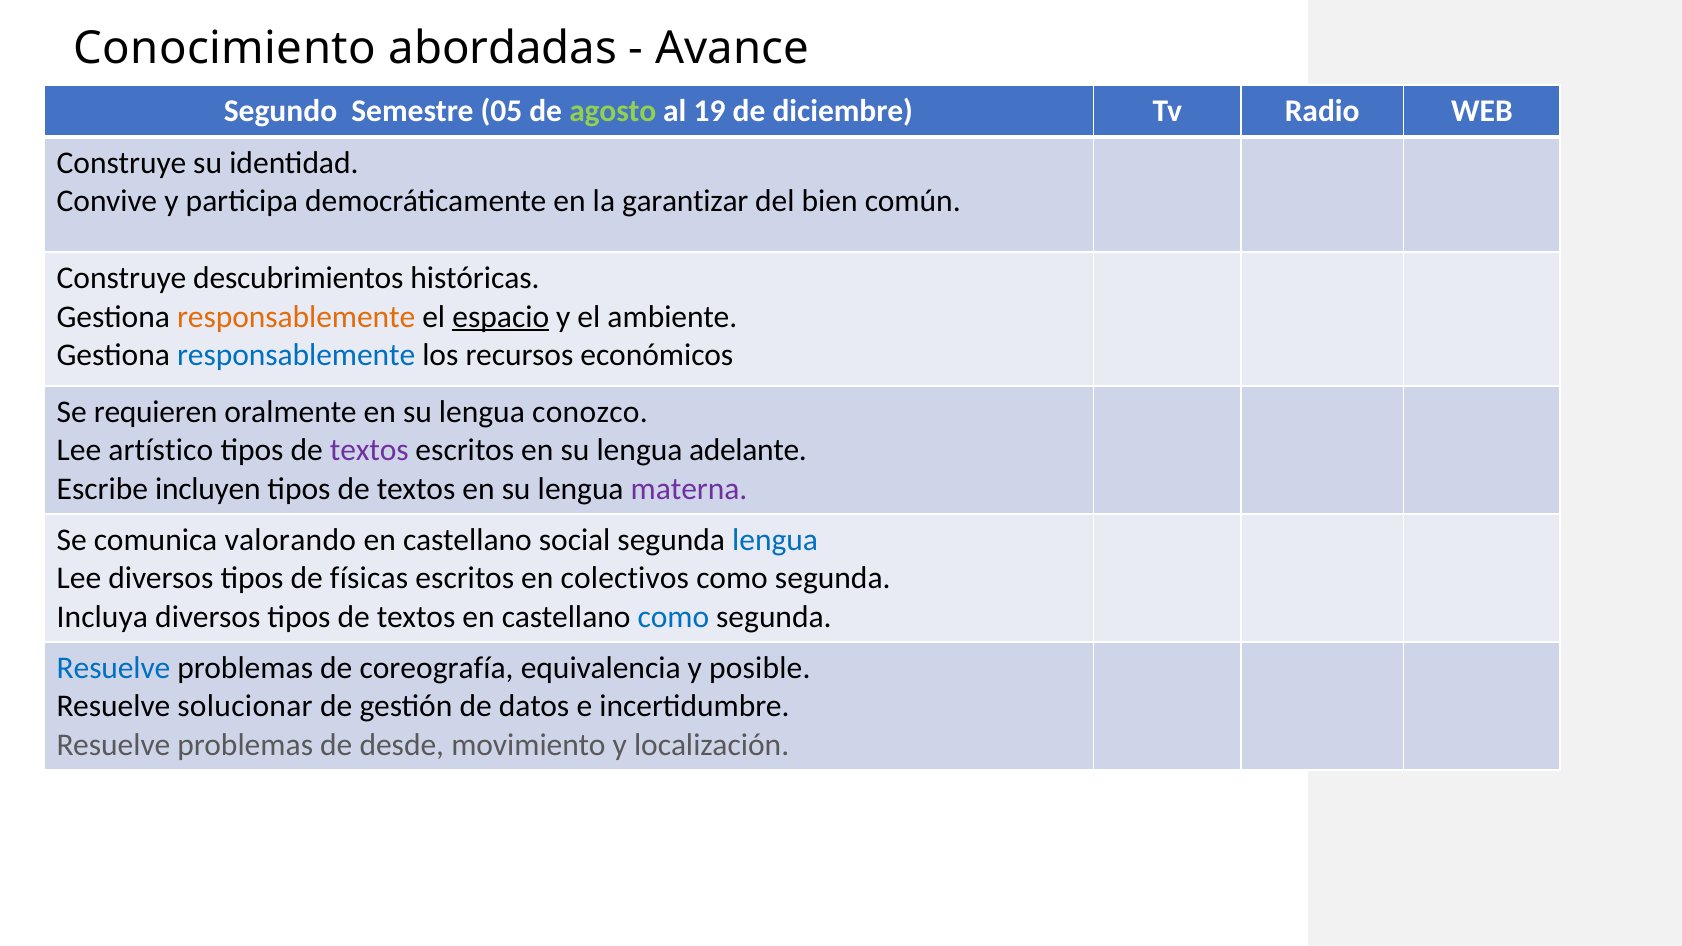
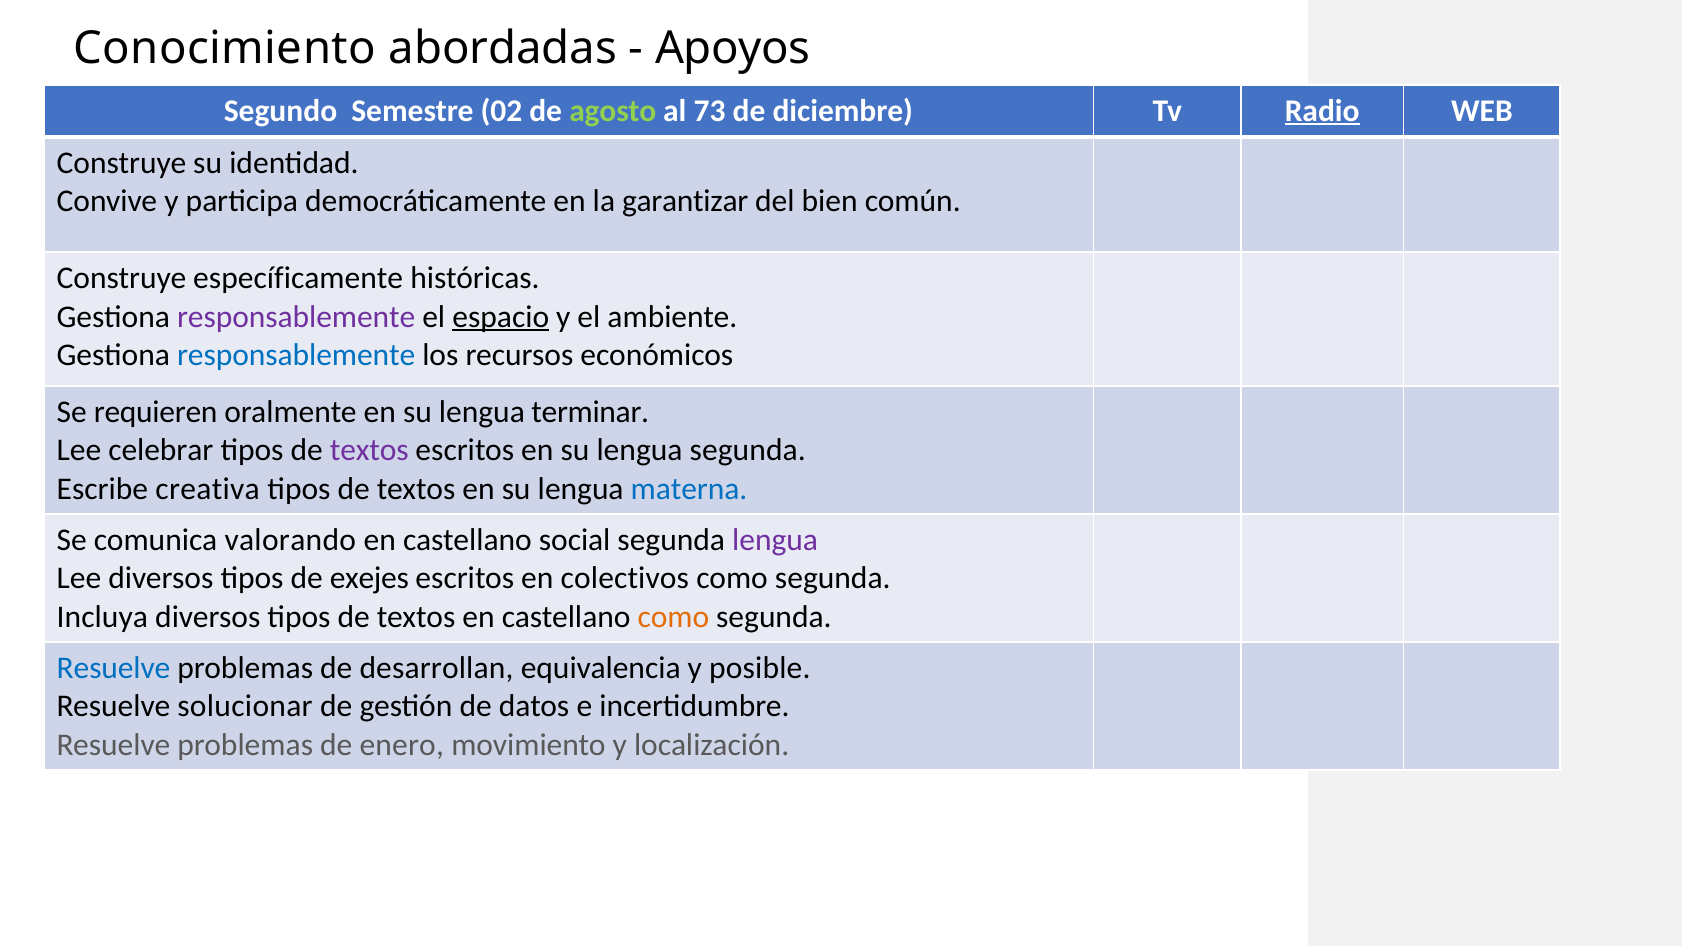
Avance: Avance -> Apoyos (733, 49)
05: 05 -> 02 (501, 111)
19: 19 -> 73 (710, 111)
Radio underline: none -> present (1322, 111)
descubrimientos: descubrimientos -> específicamente (298, 278)
responsablemente colour: orange -> purple (296, 317)
conozco: conozco -> terminar (590, 412)
artístico: artístico -> celebrar (161, 450)
lengua adelante: adelante -> segunda (748, 450)
incluyen: incluyen -> creativa (208, 489)
materna colour: purple -> blue (689, 489)
lengua colour: blue -> purple (775, 540)
físicas: físicas -> exejes (369, 578)
como colour: blue -> orange (673, 617)
coreografía: coreografía -> desarrollan (436, 668)
desde: desde -> enero (402, 745)
